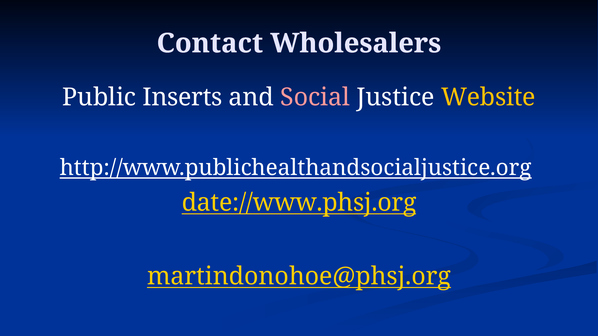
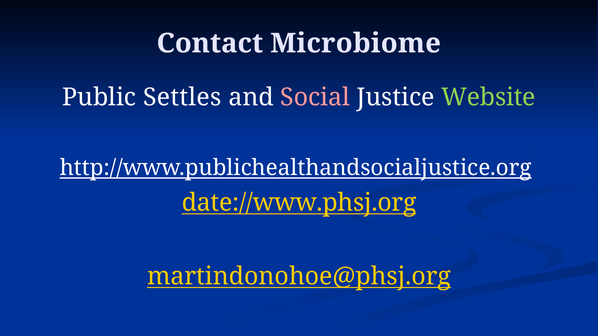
Wholesalers: Wholesalers -> Microbiome (356, 43)
Inserts: Inserts -> Settles (182, 97)
Website colour: yellow -> light green (488, 97)
